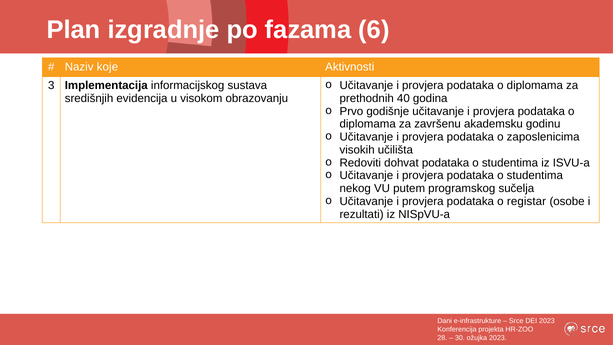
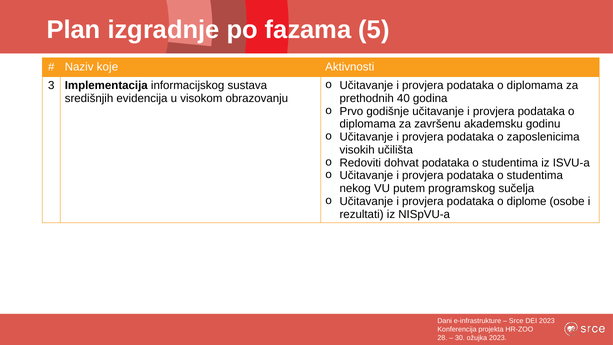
6: 6 -> 5 (374, 30)
registar: registar -> diplome (527, 201)
